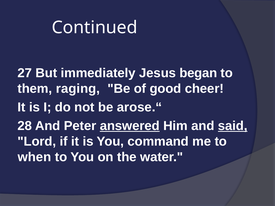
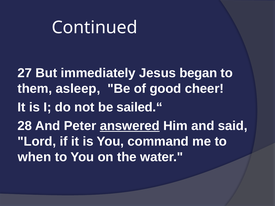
raging: raging -> asleep (78, 89)
arose.“: arose.“ -> sailed.“ (140, 107)
said underline: present -> none (233, 126)
